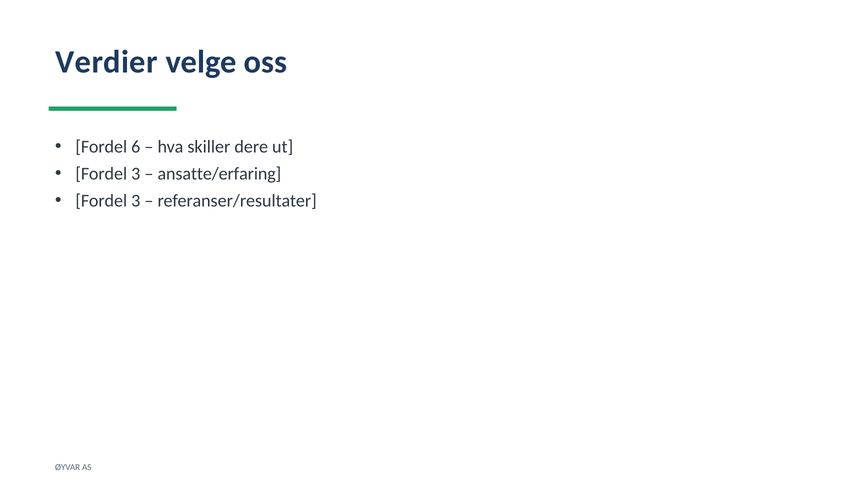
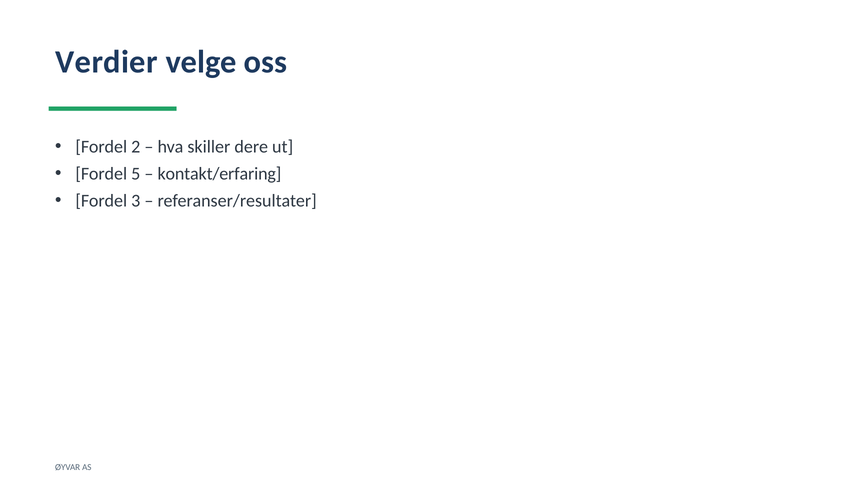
6: 6 -> 2 (136, 147)
3: 3 -> 5 (136, 174)
ansatte/erfaring: ansatte/erfaring -> kontakt/erfaring (219, 174)
